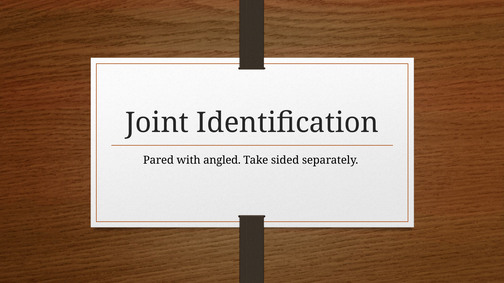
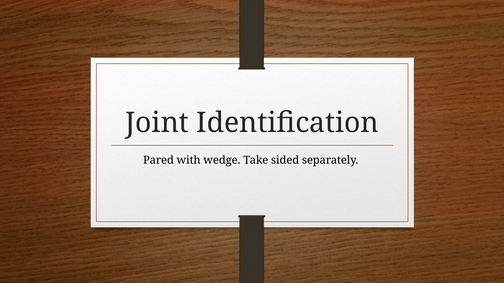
angled: angled -> wedge (222, 160)
